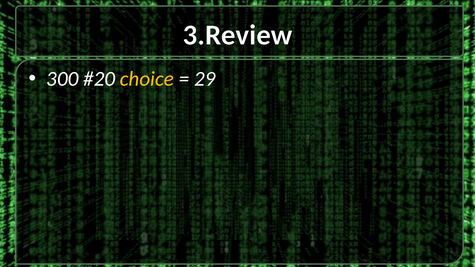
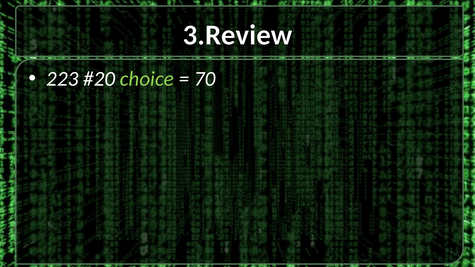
300: 300 -> 223 (62, 79)
choice colour: yellow -> light green (147, 79)
29: 29 -> 70 (205, 79)
